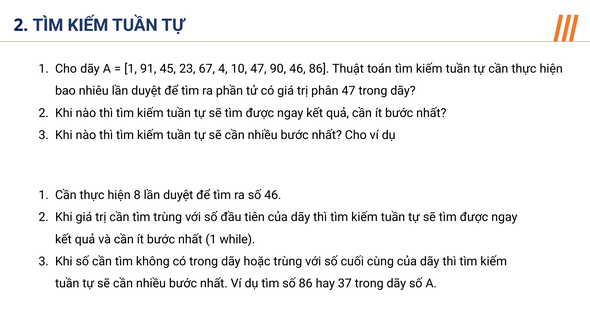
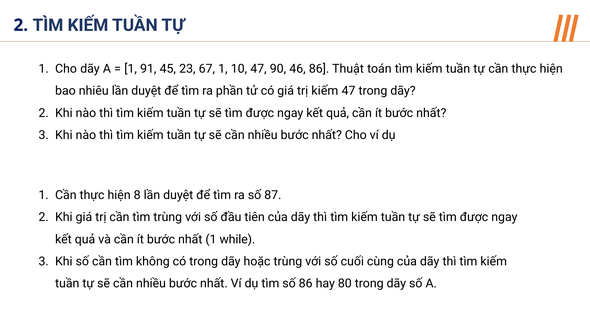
67 4: 4 -> 1 (223, 69)
trị phân: phân -> kiếm (325, 91)
số 46: 46 -> 87 (273, 195)
37: 37 -> 80 (345, 283)
